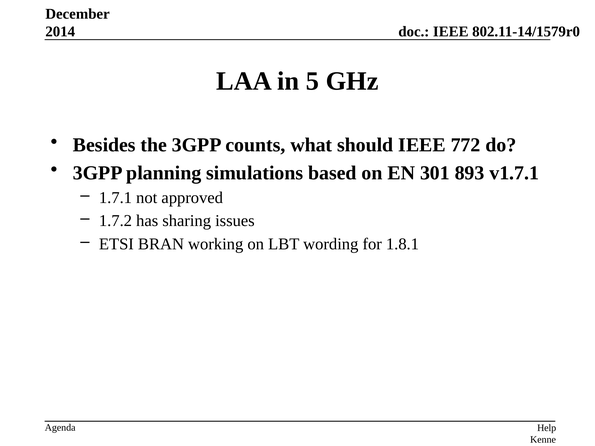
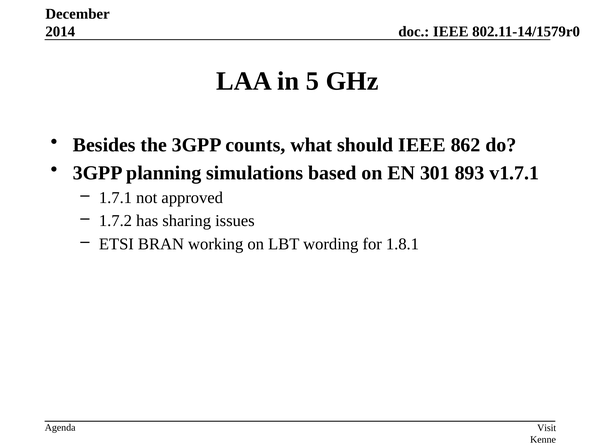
772: 772 -> 862 (466, 145)
Help: Help -> Visit (547, 428)
